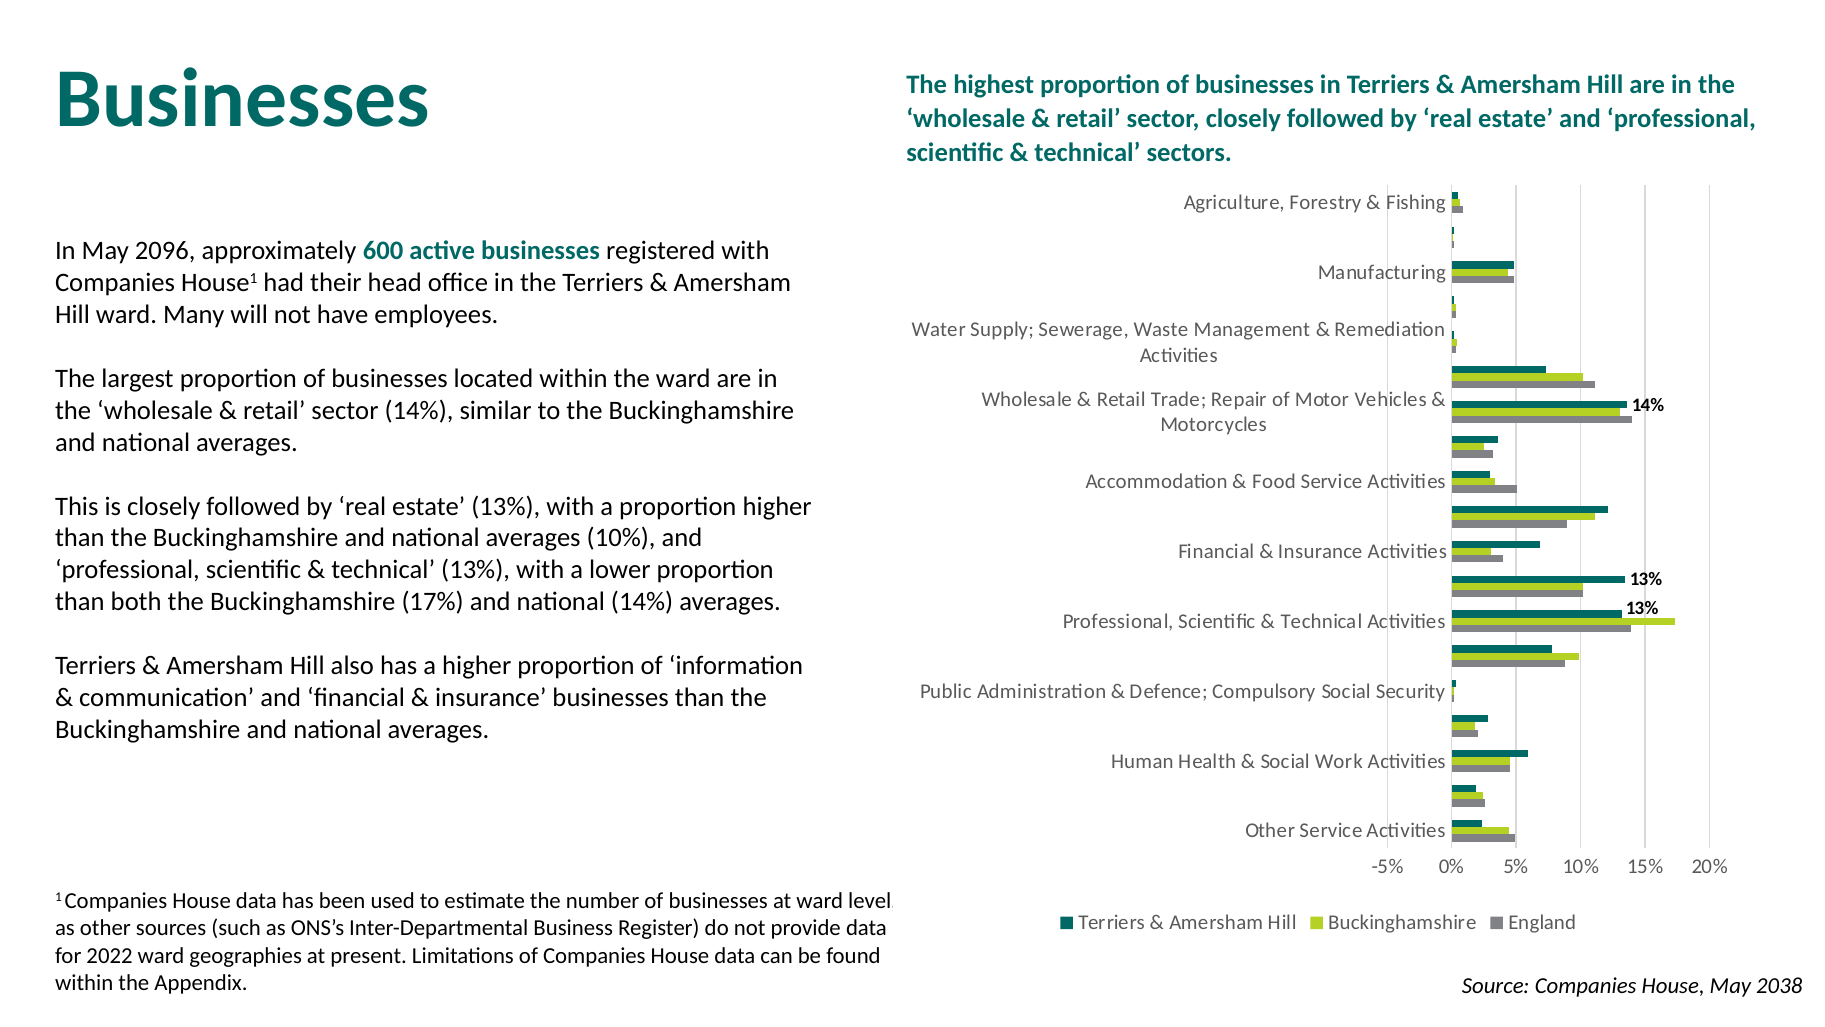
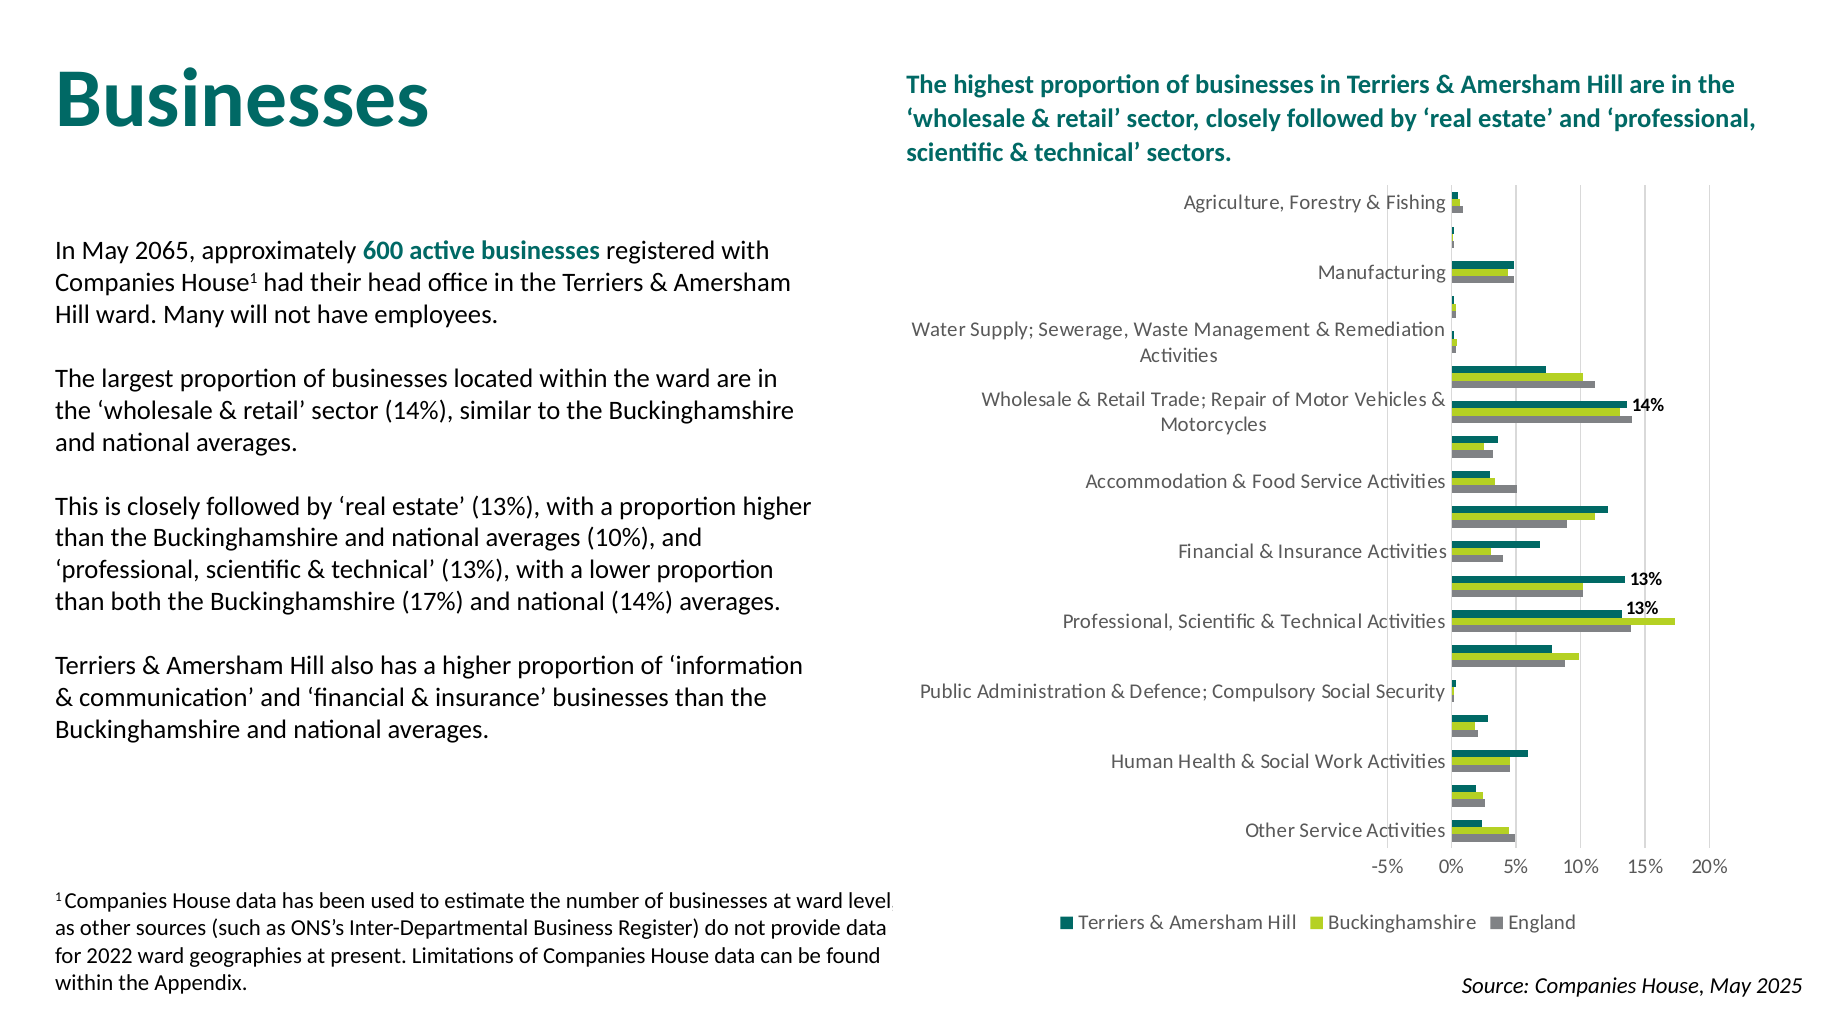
2096: 2096 -> 2065 (165, 250)
2038: 2038 -> 2025 (1779, 985)
